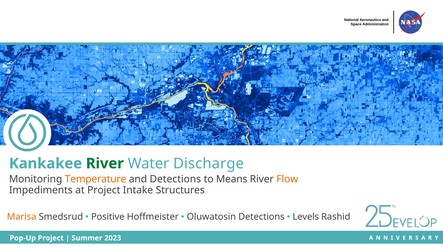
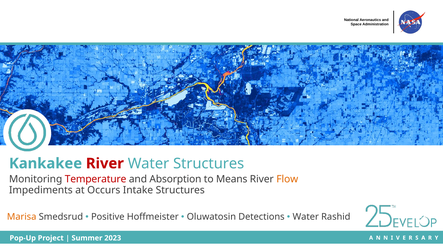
River colour: green -> red (105, 164)
Water Discharge: Discharge -> Structures (209, 164)
Temperature colour: orange -> red (96, 179)
and Detections: Detections -> Absorption (175, 179)
at Project: Project -> Occurs (104, 190)
Levels: Levels -> Water (306, 217)
